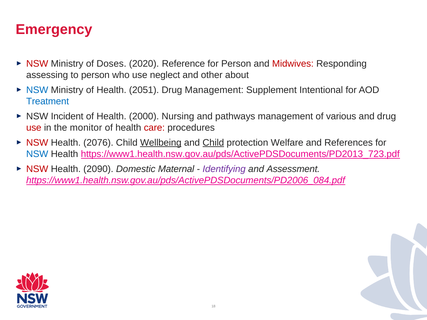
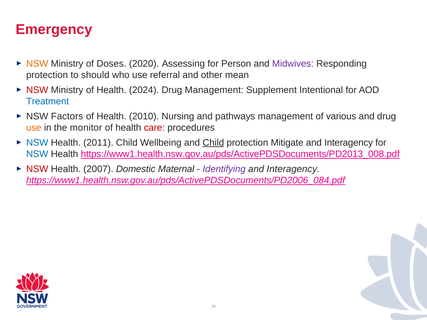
NSW colour: red -> orange (37, 64)
Reference: Reference -> Assessing (183, 64)
Midwives colour: red -> purple (293, 64)
assessing: assessing -> protection (47, 75)
to person: person -> should (95, 75)
neglect: neglect -> referral (165, 75)
about: about -> mean (237, 75)
NSW colour: blue -> red (37, 90)
2051: 2051 -> 2024 (144, 90)
Incident: Incident -> Factors (67, 116)
2000: 2000 -> 2010 (144, 116)
use colour: red -> orange (34, 128)
NSW colour: red -> blue (37, 143)
2076: 2076 -> 2011 (98, 143)
Wellbeing underline: present -> none (161, 143)
Welfare: Welfare -> Mitigate (287, 143)
References: References -> Interagency (349, 143)
https://www1.health.nsw.gov.au/pds/ActivePDSDocuments/PD2013_723.pdf: https://www1.health.nsw.gov.au/pds/ActivePDSDocuments/PD2013_723.pdf -> https://www1.health.nsw.gov.au/pds/ActivePDSDocuments/PD2013_008.pdf (240, 154)
2090: 2090 -> 2007 (98, 169)
Assessment: Assessment -> Interagency (293, 169)
